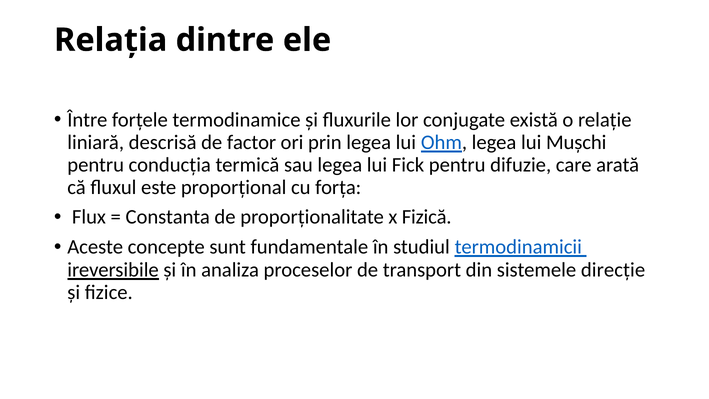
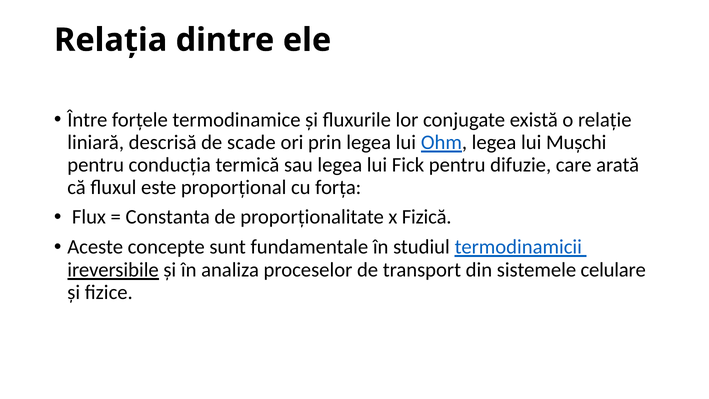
factor: factor -> scade (251, 143)
direcție: direcție -> celulare (613, 270)
